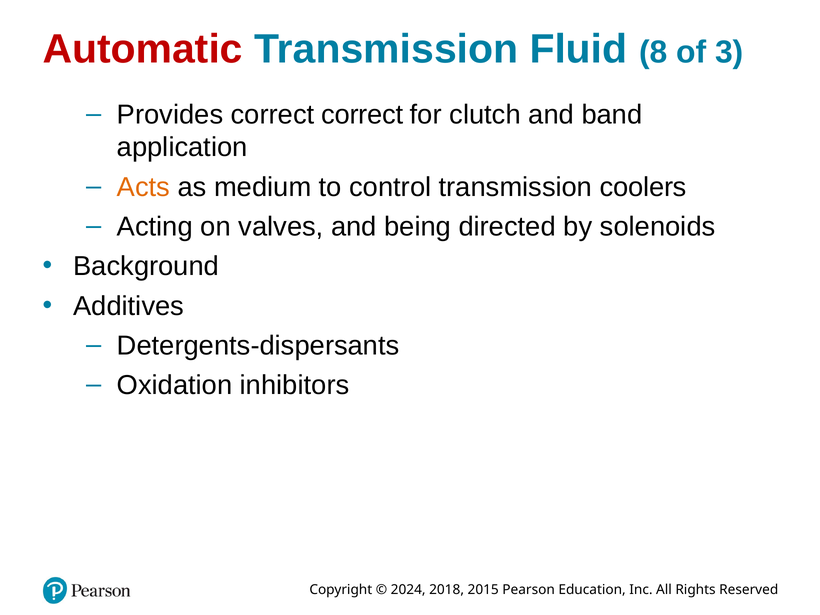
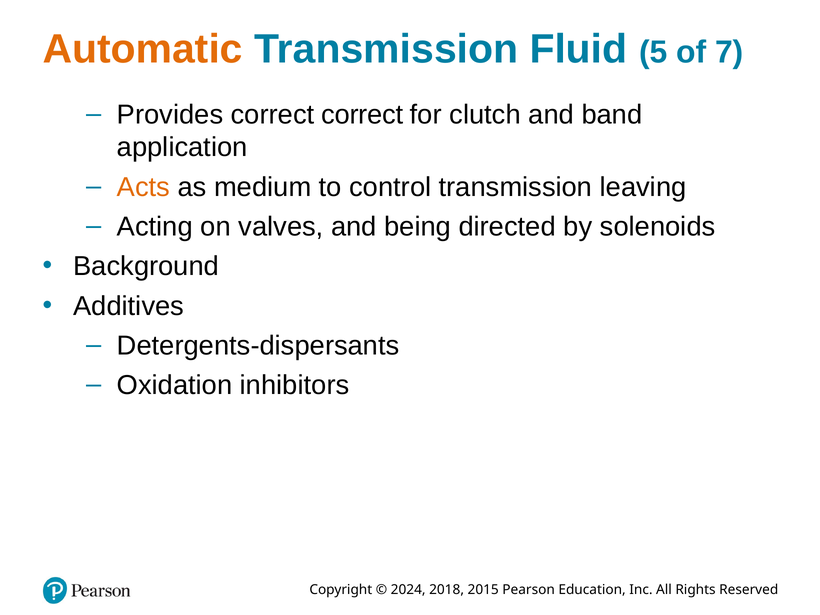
Automatic colour: red -> orange (143, 49)
8: 8 -> 5 (654, 52)
3: 3 -> 7 (729, 52)
coolers: coolers -> leaving (643, 187)
